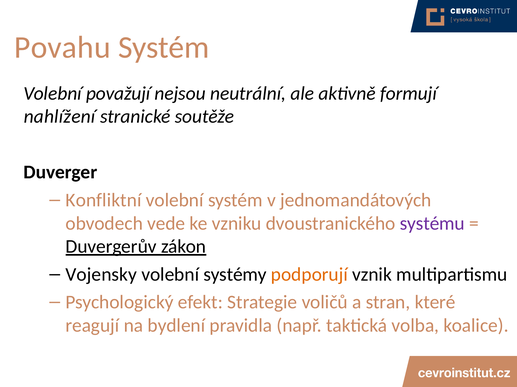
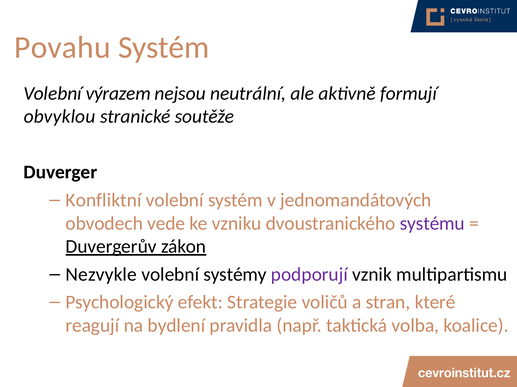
považují: považují -> výrazem (118, 94)
nahlížení: nahlížení -> obvyklou (60, 117)
Vojensky: Vojensky -> Nezvykle (101, 275)
podporují colour: orange -> purple (309, 275)
